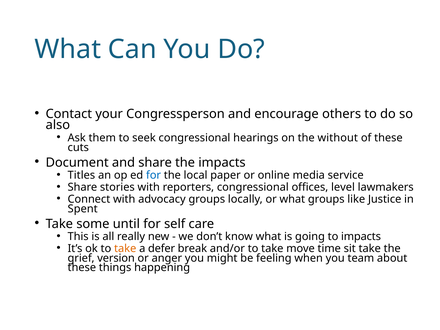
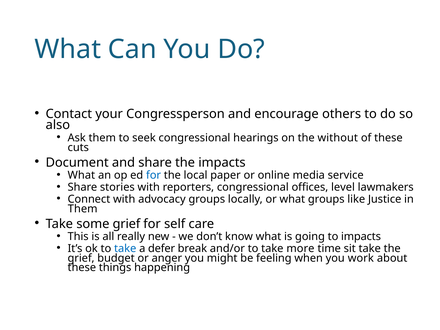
Titles: Titles -> What (81, 175)
Spent: Spent -> Them (83, 209)
some until: until -> grief (126, 224)
take colour: orange -> blue (125, 249)
move: move -> more (300, 249)
version: version -> budget (116, 258)
team: team -> work (361, 258)
